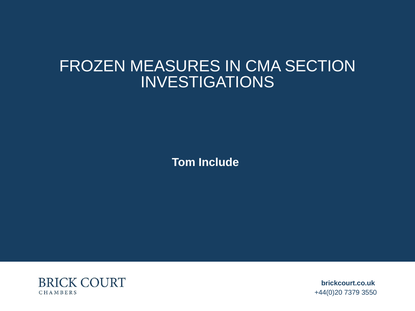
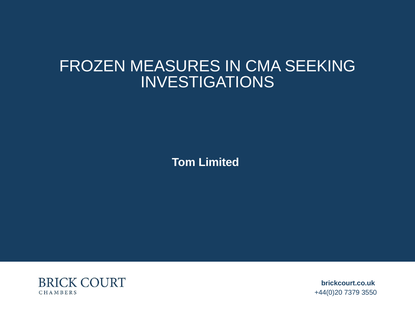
SECTION: SECTION -> SEEKING (320, 66)
Include: Include -> Limited (219, 163)
